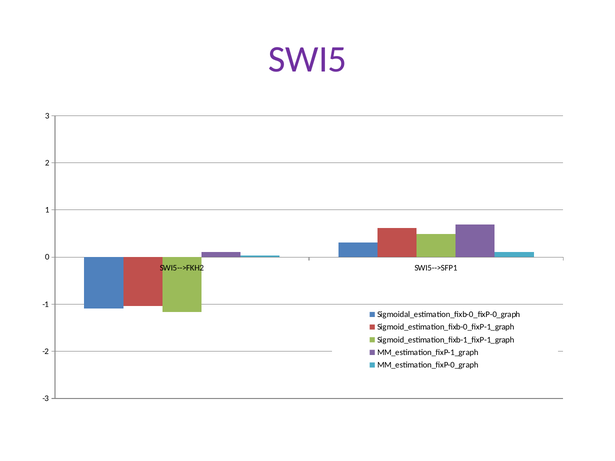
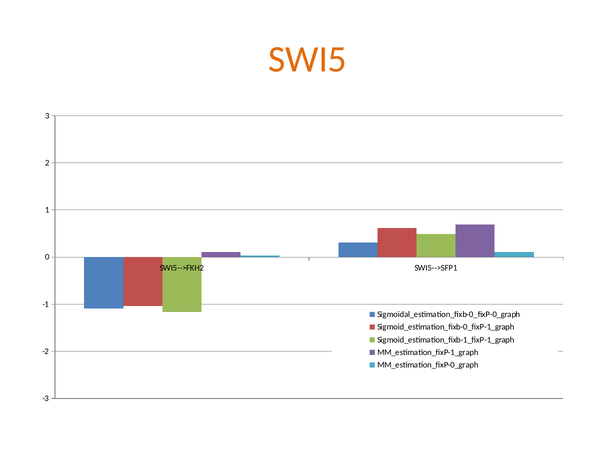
SWI5 colour: purple -> orange (307, 60)
